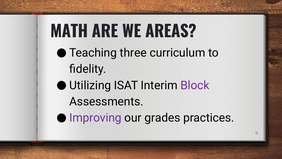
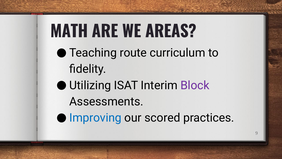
three: three -> route (133, 53)
Improving colour: purple -> blue (95, 118)
grades: grades -> scored (162, 118)
